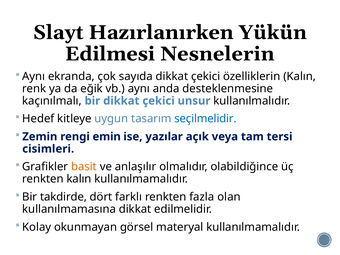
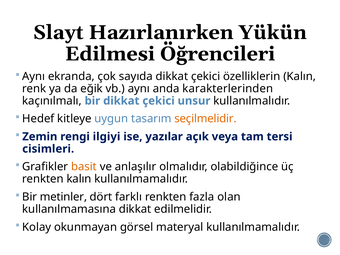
Nesnelerin: Nesnelerin -> Öğrencileri (218, 54)
desteklenmesine: desteklenmesine -> karakterlerinden (228, 89)
seçilmelidir colour: blue -> orange (205, 119)
emin: emin -> ilgiyi (107, 137)
takdirde: takdirde -> metinler (64, 197)
